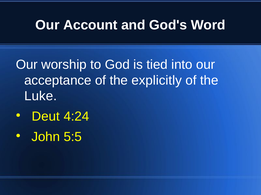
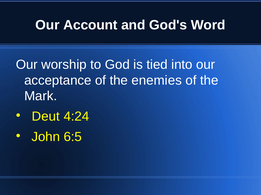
explicitly: explicitly -> enemies (157, 81)
Luke: Luke -> Mark (41, 96)
5:5: 5:5 -> 6:5 (73, 137)
